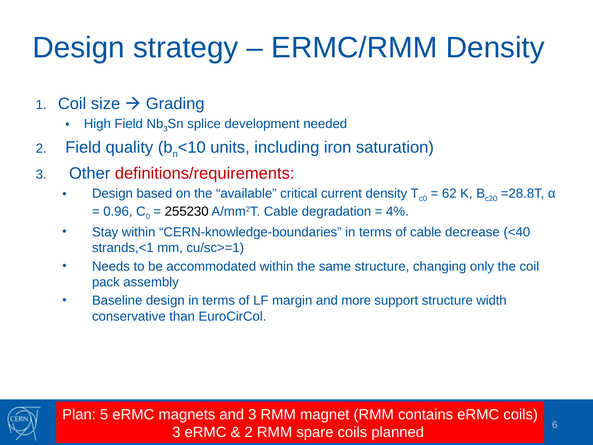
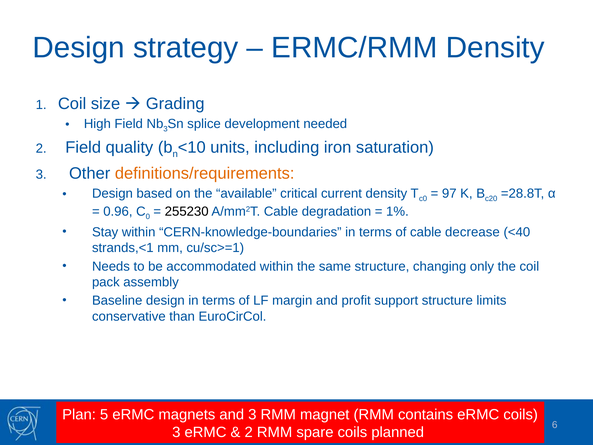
definitions/requirements colour: red -> orange (205, 173)
62: 62 -> 97 (449, 193)
4%: 4% -> 1% (397, 211)
more: more -> profit (356, 300)
width: width -> limits (491, 300)
